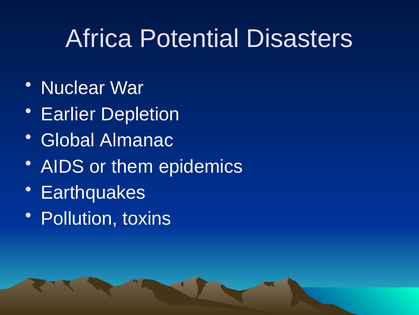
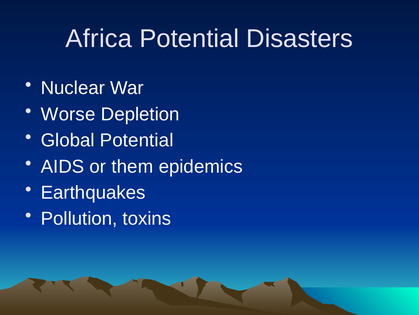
Earlier: Earlier -> Worse (68, 114)
Global Almanac: Almanac -> Potential (137, 140)
